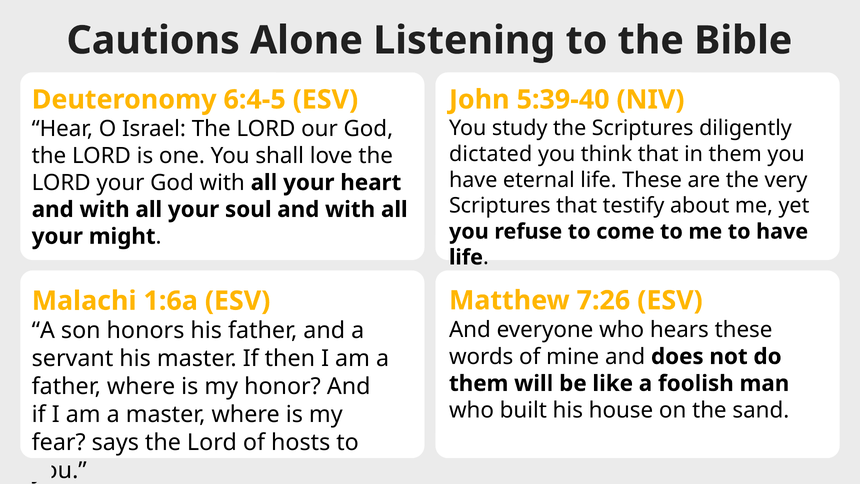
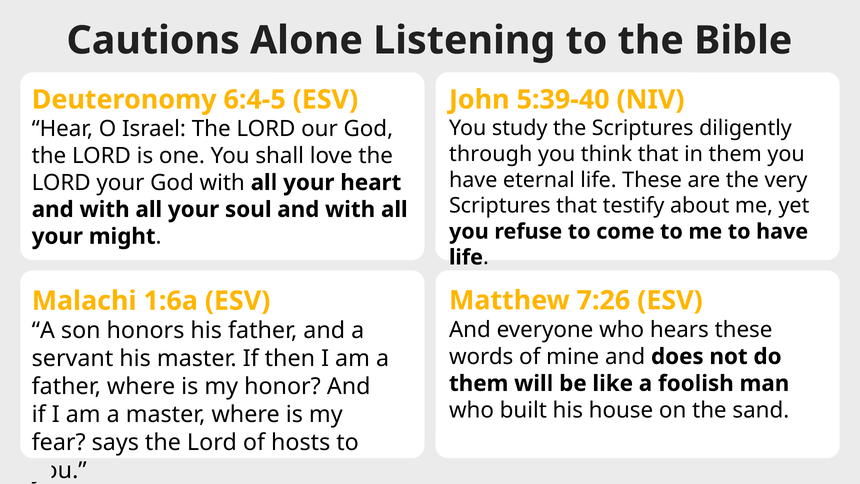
dictated: dictated -> through (491, 154)
